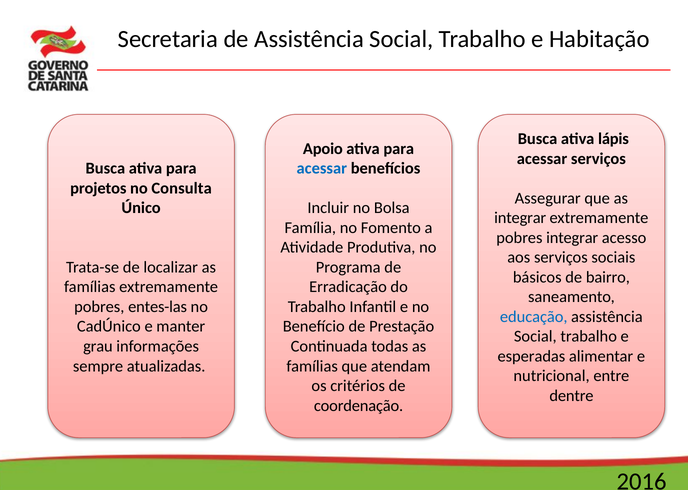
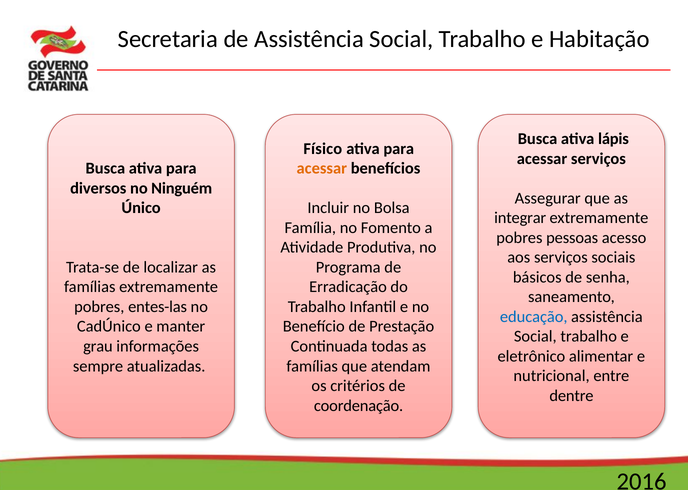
Apoio: Apoio -> Físico (323, 149)
acessar colour: blue -> orange (322, 168)
projetos: projetos -> diversos (98, 188)
Consulta: Consulta -> Ninguém (182, 188)
pobres integrar: integrar -> pessoas (572, 238)
bairro: bairro -> senha (608, 277)
esperadas: esperadas -> eletrônico (531, 356)
